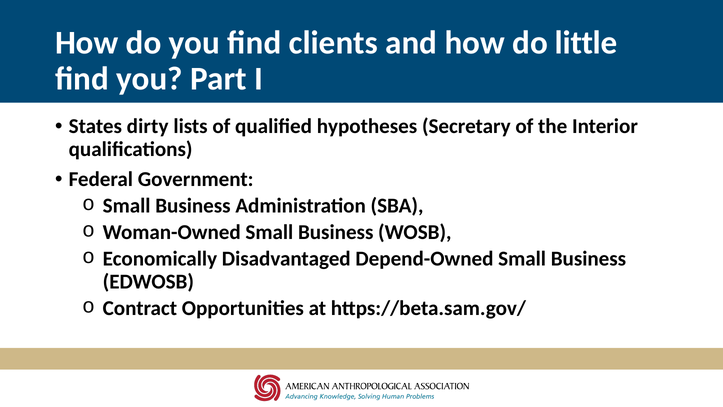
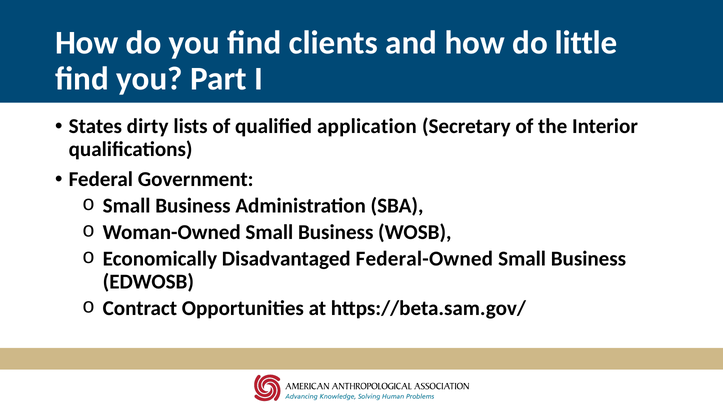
hypotheses: hypotheses -> application (367, 126)
Depend-Owned: Depend-Owned -> Federal-Owned (424, 259)
